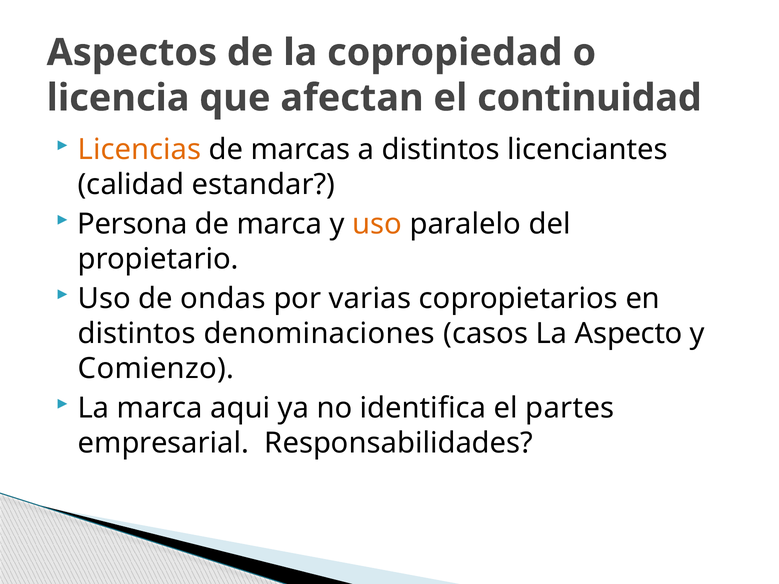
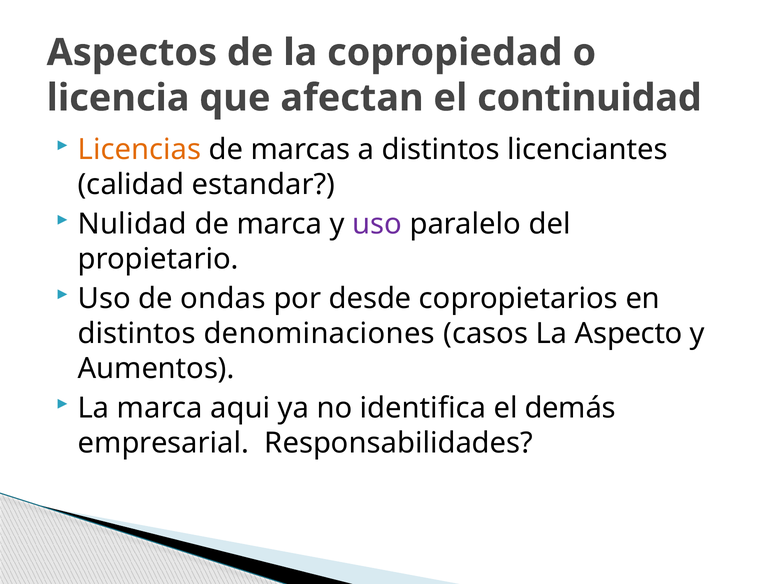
Persona: Persona -> Nulidad (132, 224)
uso colour: orange -> purple (377, 224)
varias: varias -> desde (370, 299)
Comienzo: Comienzo -> Aumentos (156, 369)
partes: partes -> demás (570, 408)
